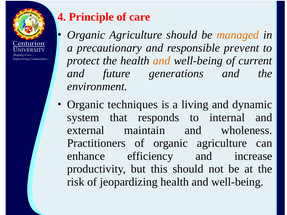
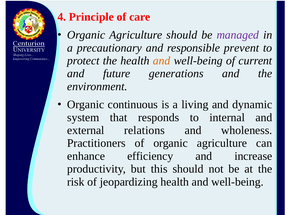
managed colour: orange -> purple (238, 35)
techniques: techniques -> continuous (133, 105)
maintain: maintain -> relations (145, 130)
